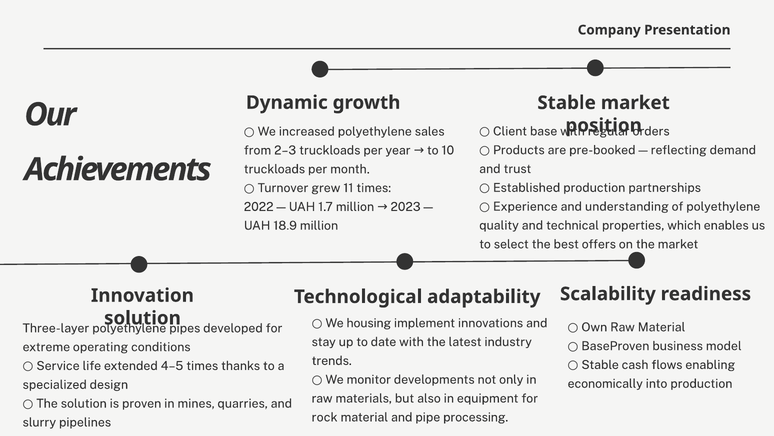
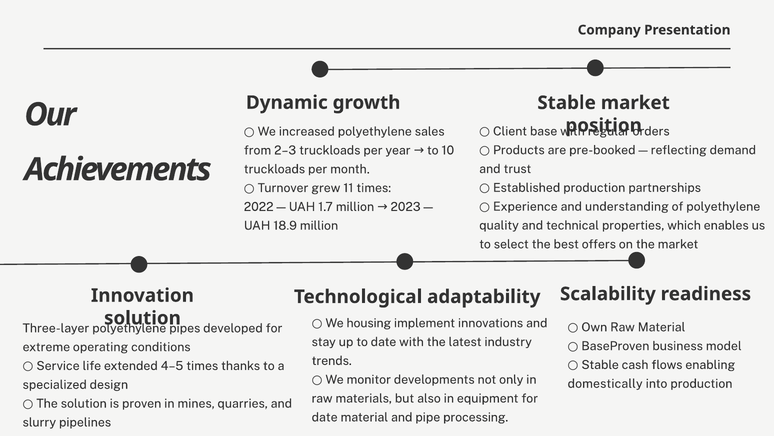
economically: economically -> domestically (605, 383)
rock: rock -> date (325, 417)
